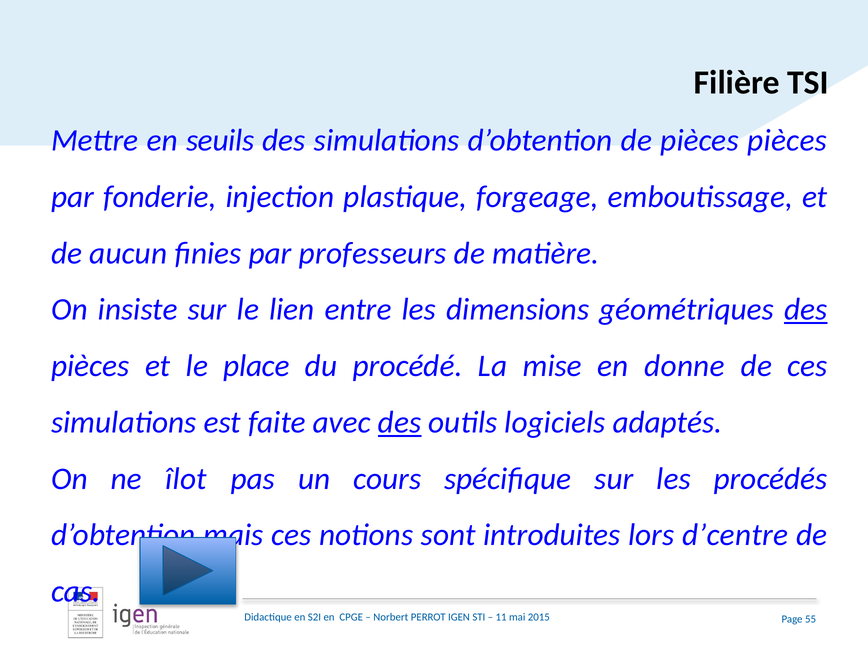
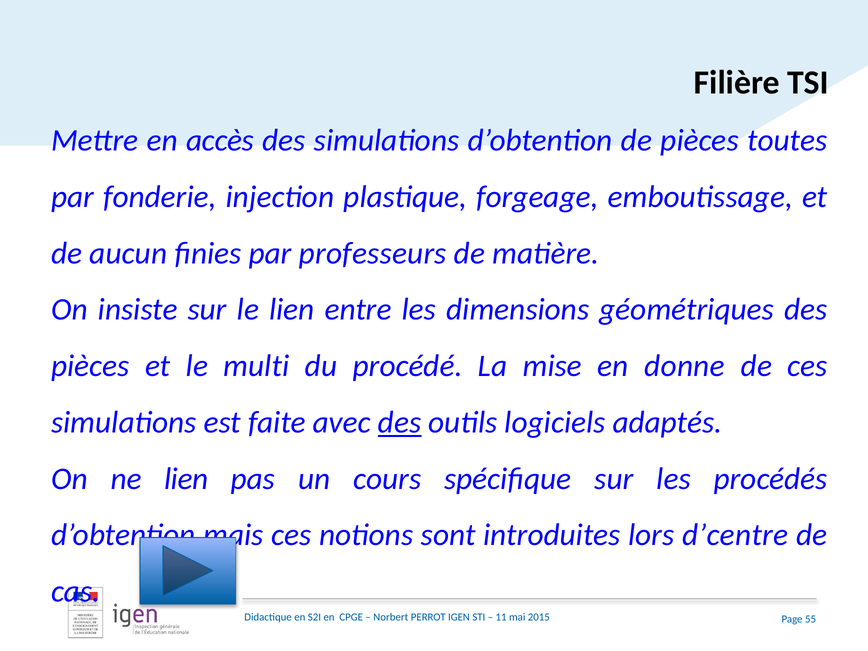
seuils: seuils -> accès (220, 140)
pièces pièces: pièces -> toutes (787, 140)
des underline: present -> none (806, 310)
place: place -> multi (256, 366)
ne îlot: îlot -> lien (186, 479)
